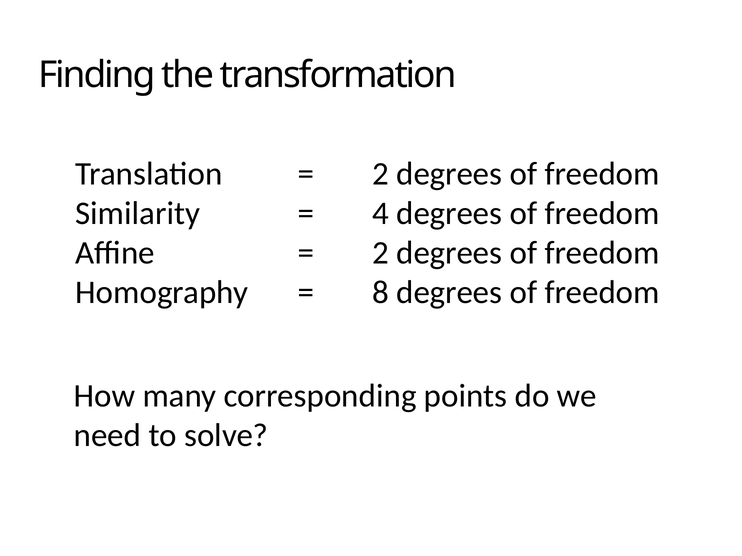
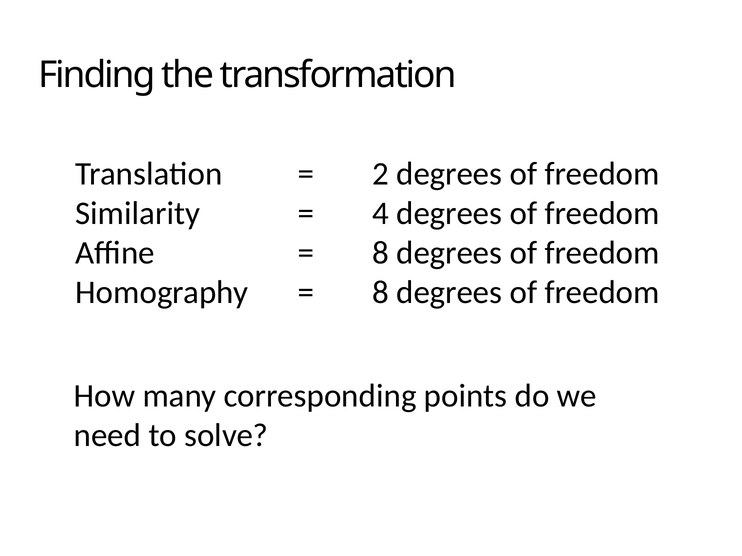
2: 2 -> 8 (380, 253)
